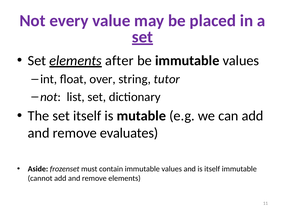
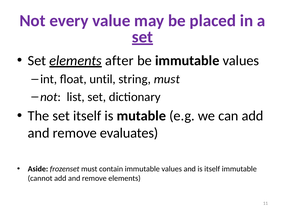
over: over -> until (103, 79)
string tutor: tutor -> must (167, 79)
